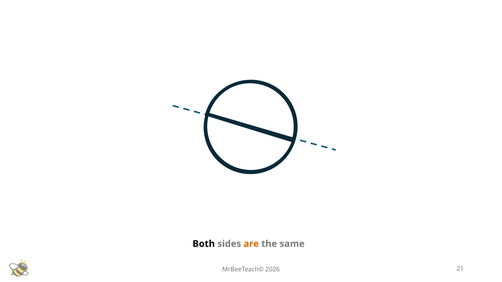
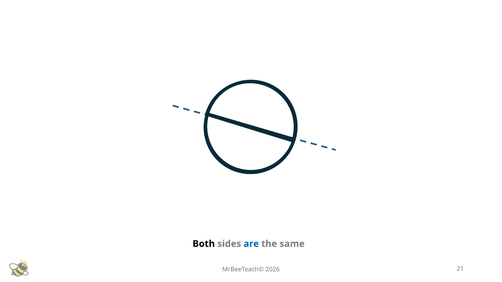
are colour: orange -> blue (251, 244)
